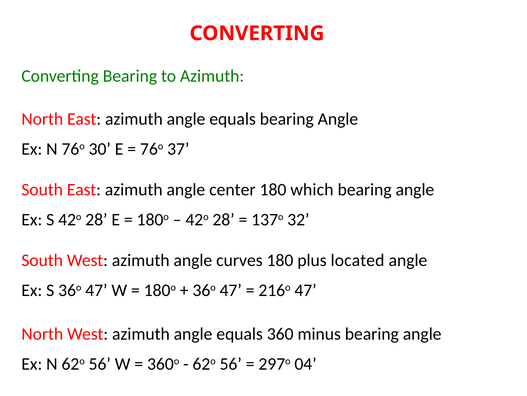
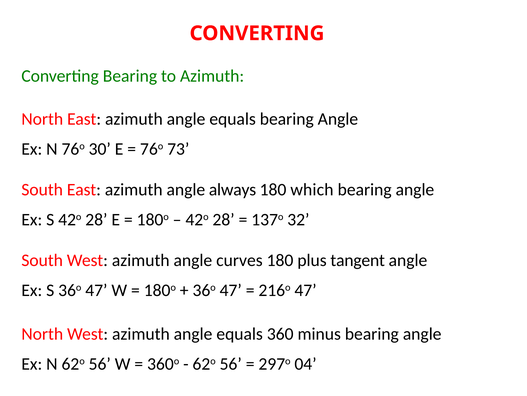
37: 37 -> 73 (178, 149)
center: center -> always (233, 189)
located: located -> tangent (358, 260)
